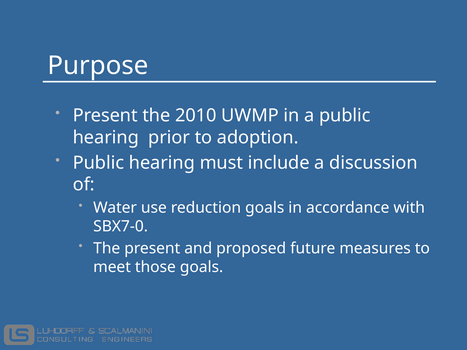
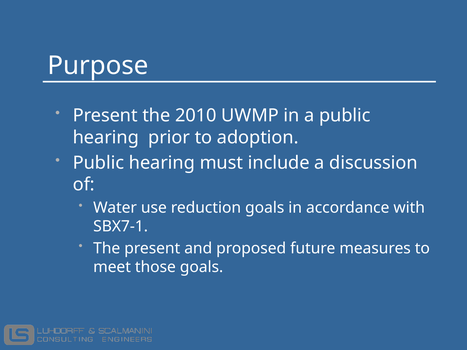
SBX7-0: SBX7-0 -> SBX7-1 (121, 227)
